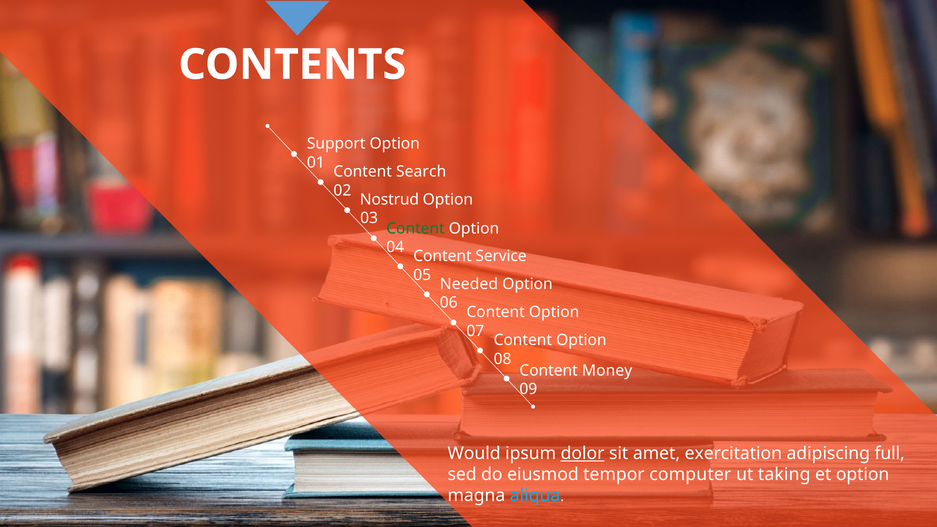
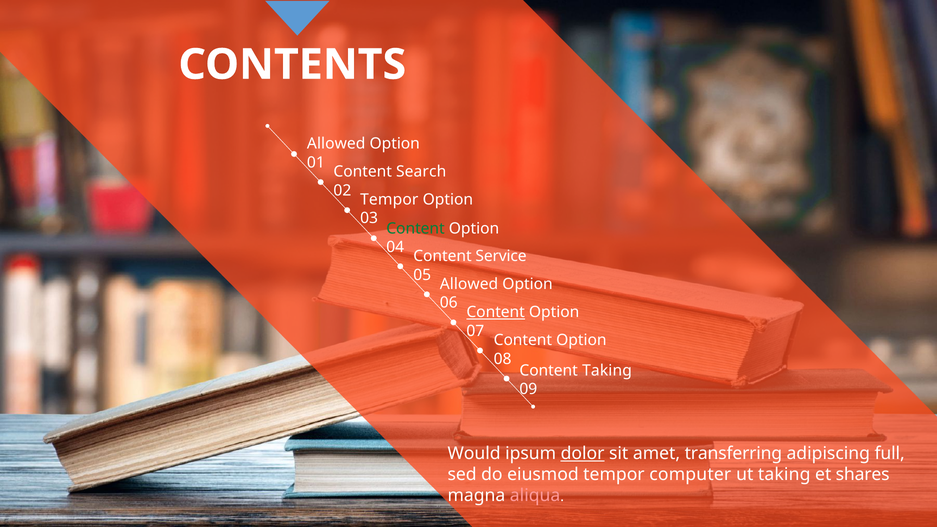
Support: Support -> Allowed (336, 144)
Nostrud: Nostrud -> Tempor (389, 200)
Needed: Needed -> Allowed (469, 284)
Content underline: none -> present (496, 312)
Content Money: Money -> Taking (607, 371)
exercitation: exercitation -> transferring (733, 453)
et option: option -> shares (863, 474)
aliqua colour: light blue -> pink (535, 495)
